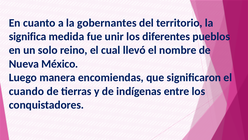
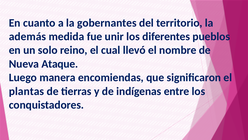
significa: significa -> además (27, 36)
México: México -> Ataque (60, 64)
cuando: cuando -> plantas (26, 91)
